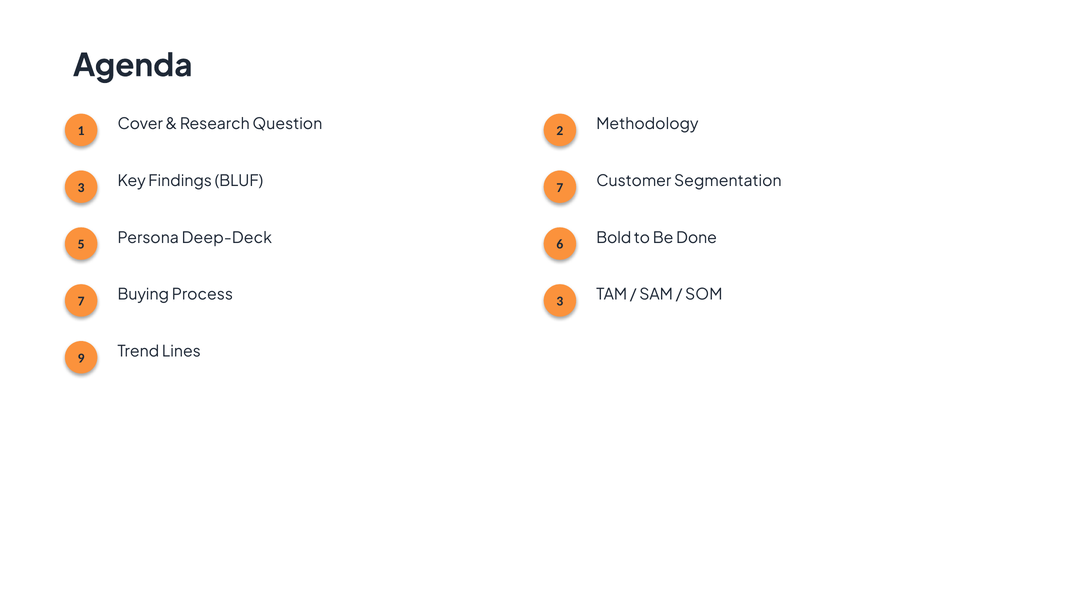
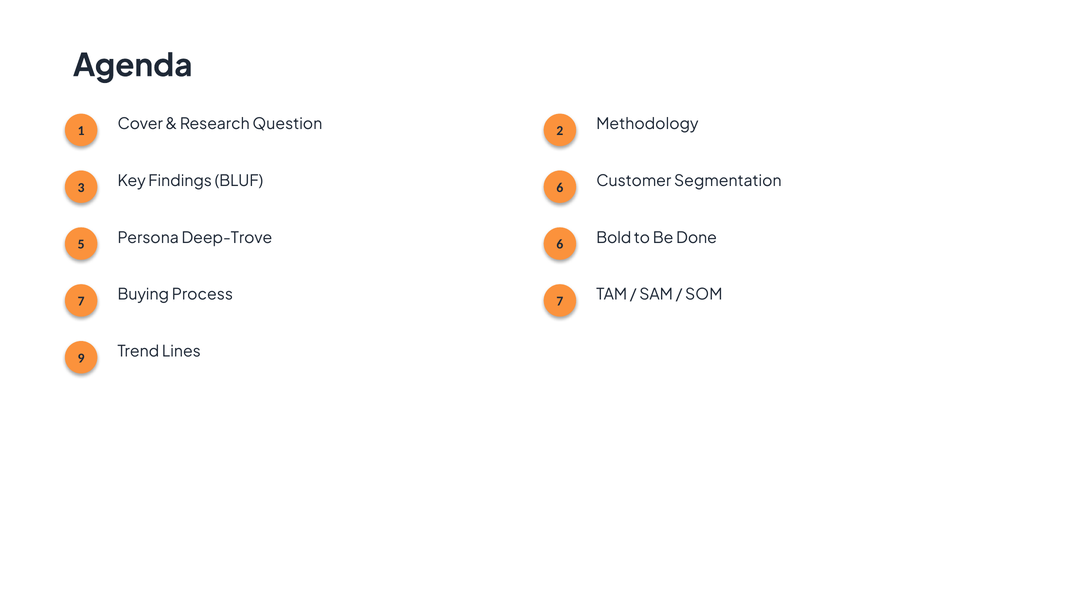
BLUF 7: 7 -> 6 (560, 188)
Deep-Deck: Deep-Deck -> Deep-Trove (227, 238)
Process 3: 3 -> 7 (560, 301)
